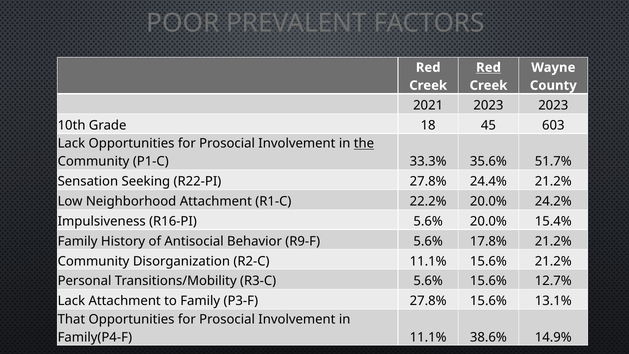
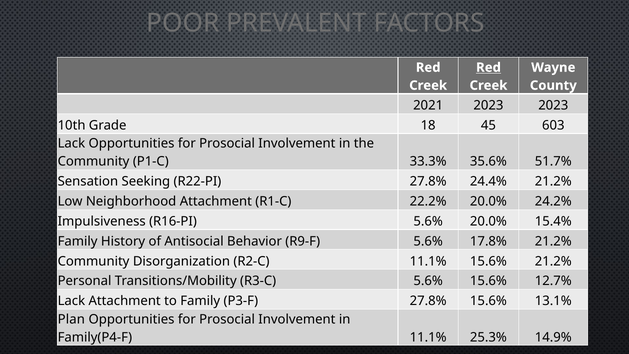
the underline: present -> none (364, 143)
That: That -> Plan (71, 319)
38.6%: 38.6% -> 25.3% (488, 337)
